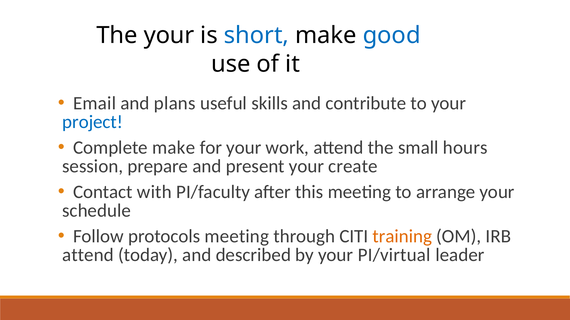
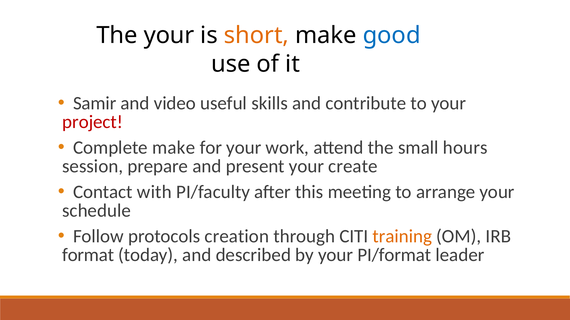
short colour: blue -> orange (256, 36)
Email: Email -> Samir (95, 104)
plans: plans -> video (175, 104)
project colour: blue -> red (93, 122)
protocols meeting: meeting -> creation (237, 237)
attend: attend -> format (88, 255)
PI/virtual: PI/virtual -> PI/format (394, 255)
